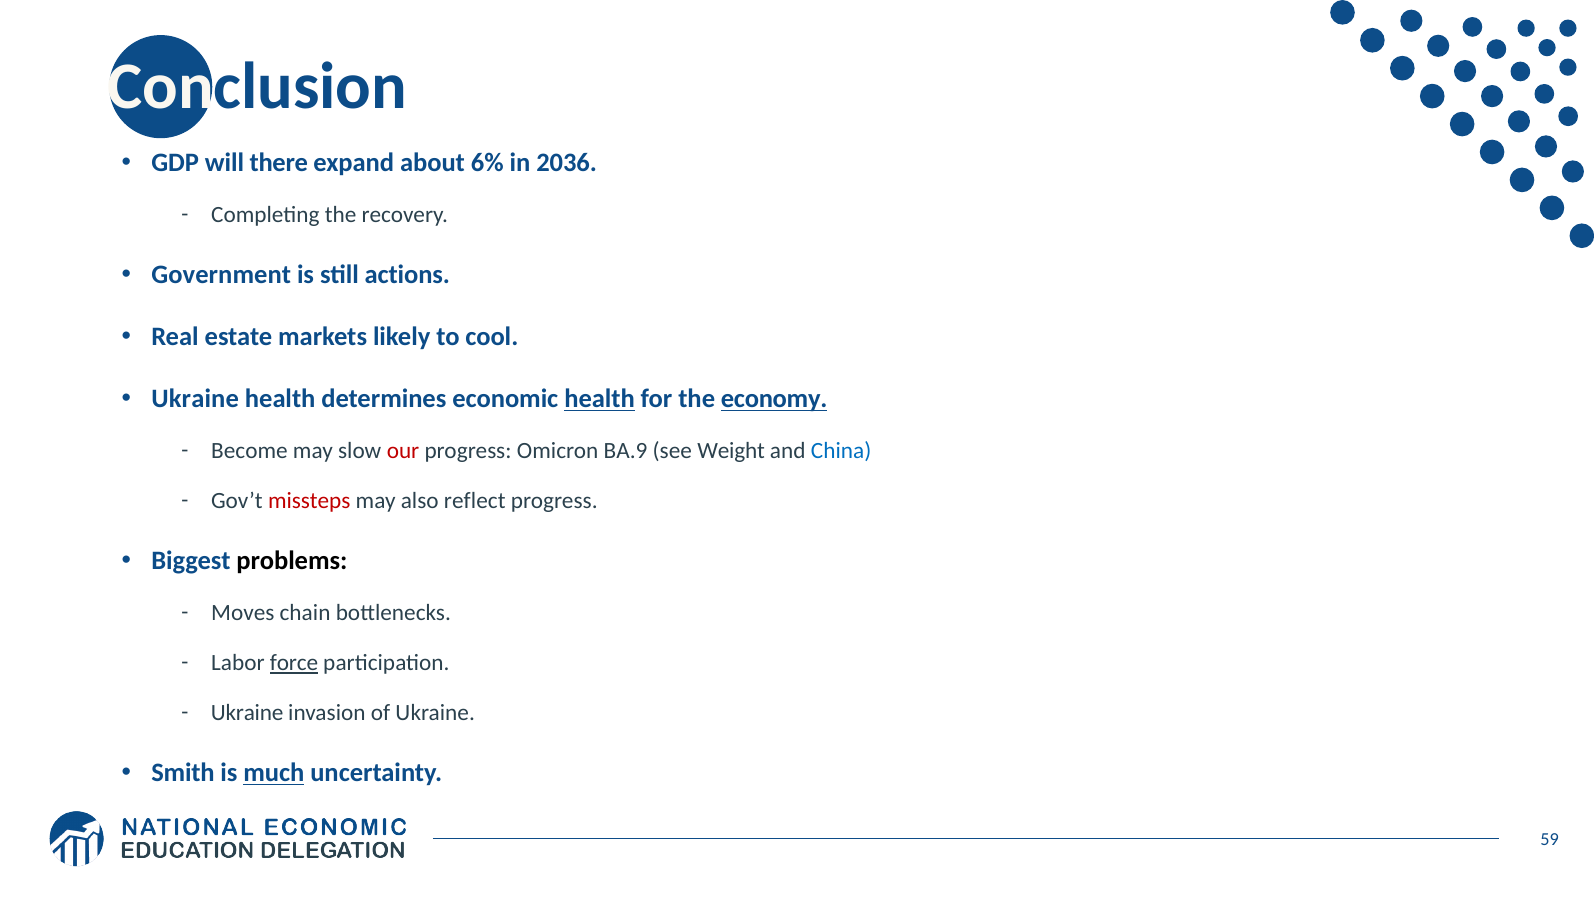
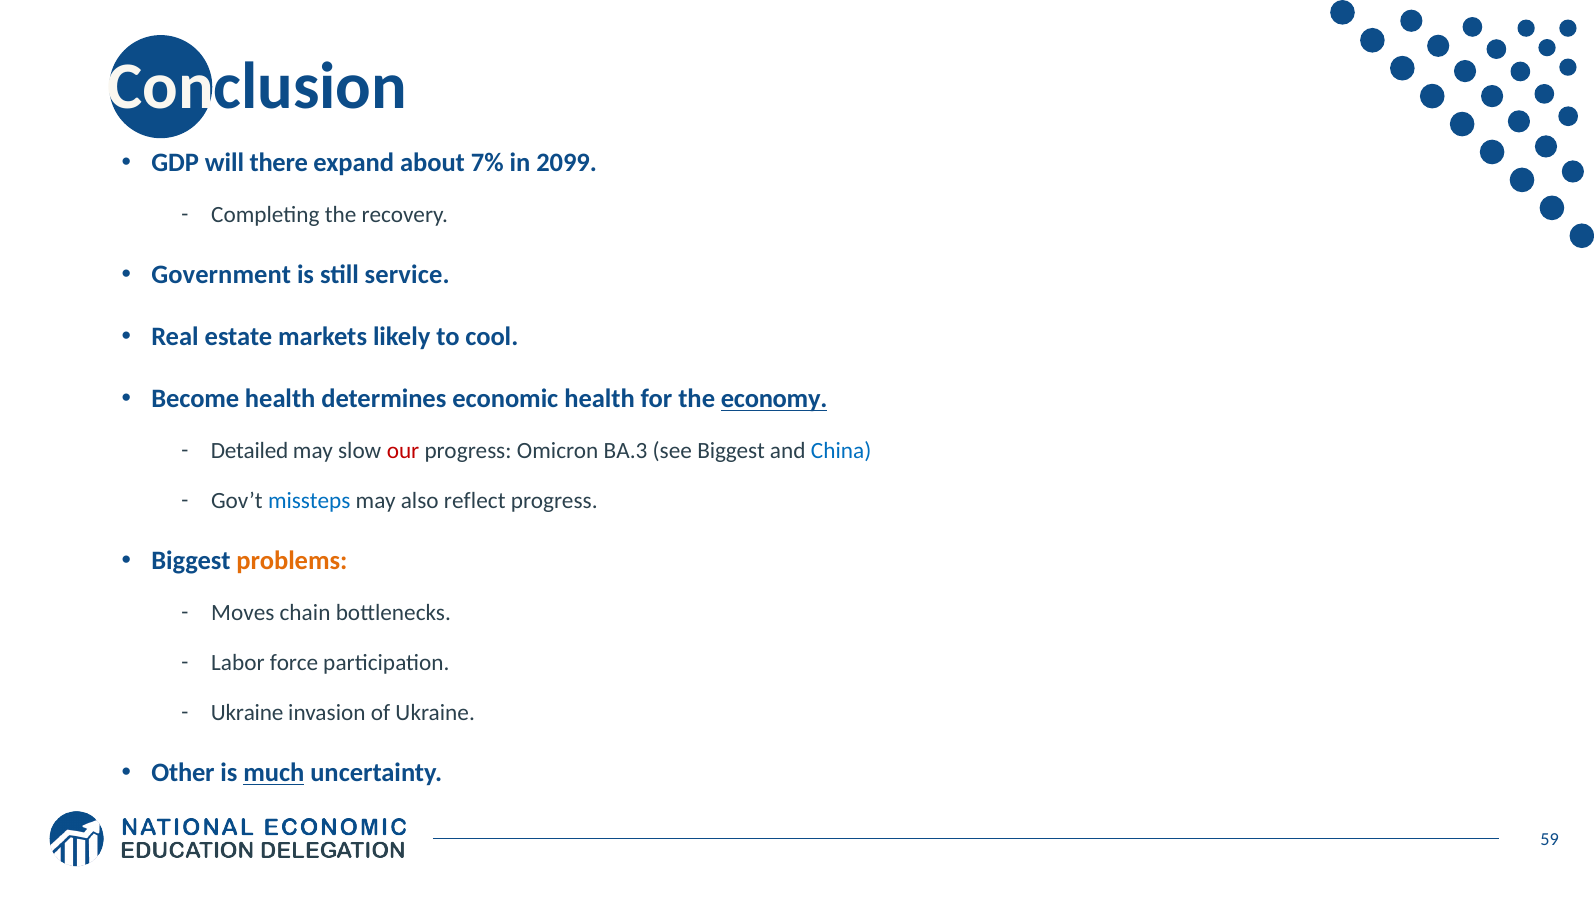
6%: 6% -> 7% (487, 163)
2036: 2036 -> 2099 (567, 163)
actions: actions -> service (407, 275)
Ukraine: Ukraine -> Become (195, 399)
health underline: present -> none (600, 399)
Become: Become -> Detailed (250, 451)
BA.9: BA.9 -> BA.3 (626, 451)
see Weight: Weight -> Biggest (731, 451)
missteps colour: red -> blue (309, 501)
problems colour: black -> orange (292, 561)
force underline: present -> none (294, 663)
Smith: Smith -> Other (183, 773)
